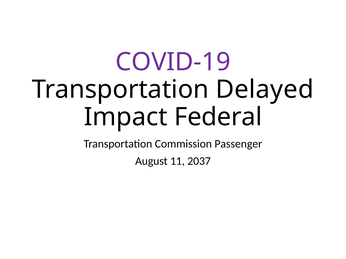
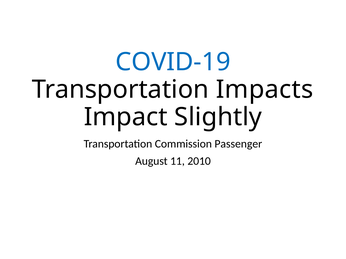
COVID-19 colour: purple -> blue (173, 62)
Delayed: Delayed -> Impacts (265, 90)
Federal: Federal -> Slightly (218, 117)
2037: 2037 -> 2010 (199, 161)
